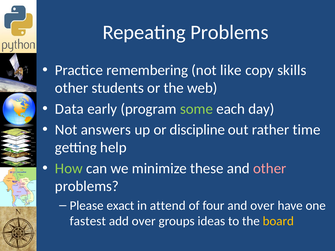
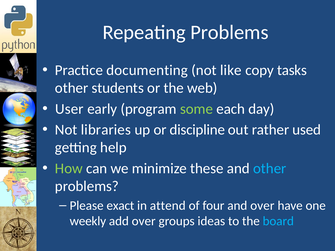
remembering: remembering -> documenting (147, 70)
skills: skills -> tasks (292, 70)
Data: Data -> User (69, 109)
answers: answers -> libraries (106, 130)
time: time -> used (307, 130)
other colour: pink -> light blue (270, 169)
fastest: fastest -> weekly (88, 221)
board colour: yellow -> light blue (278, 221)
